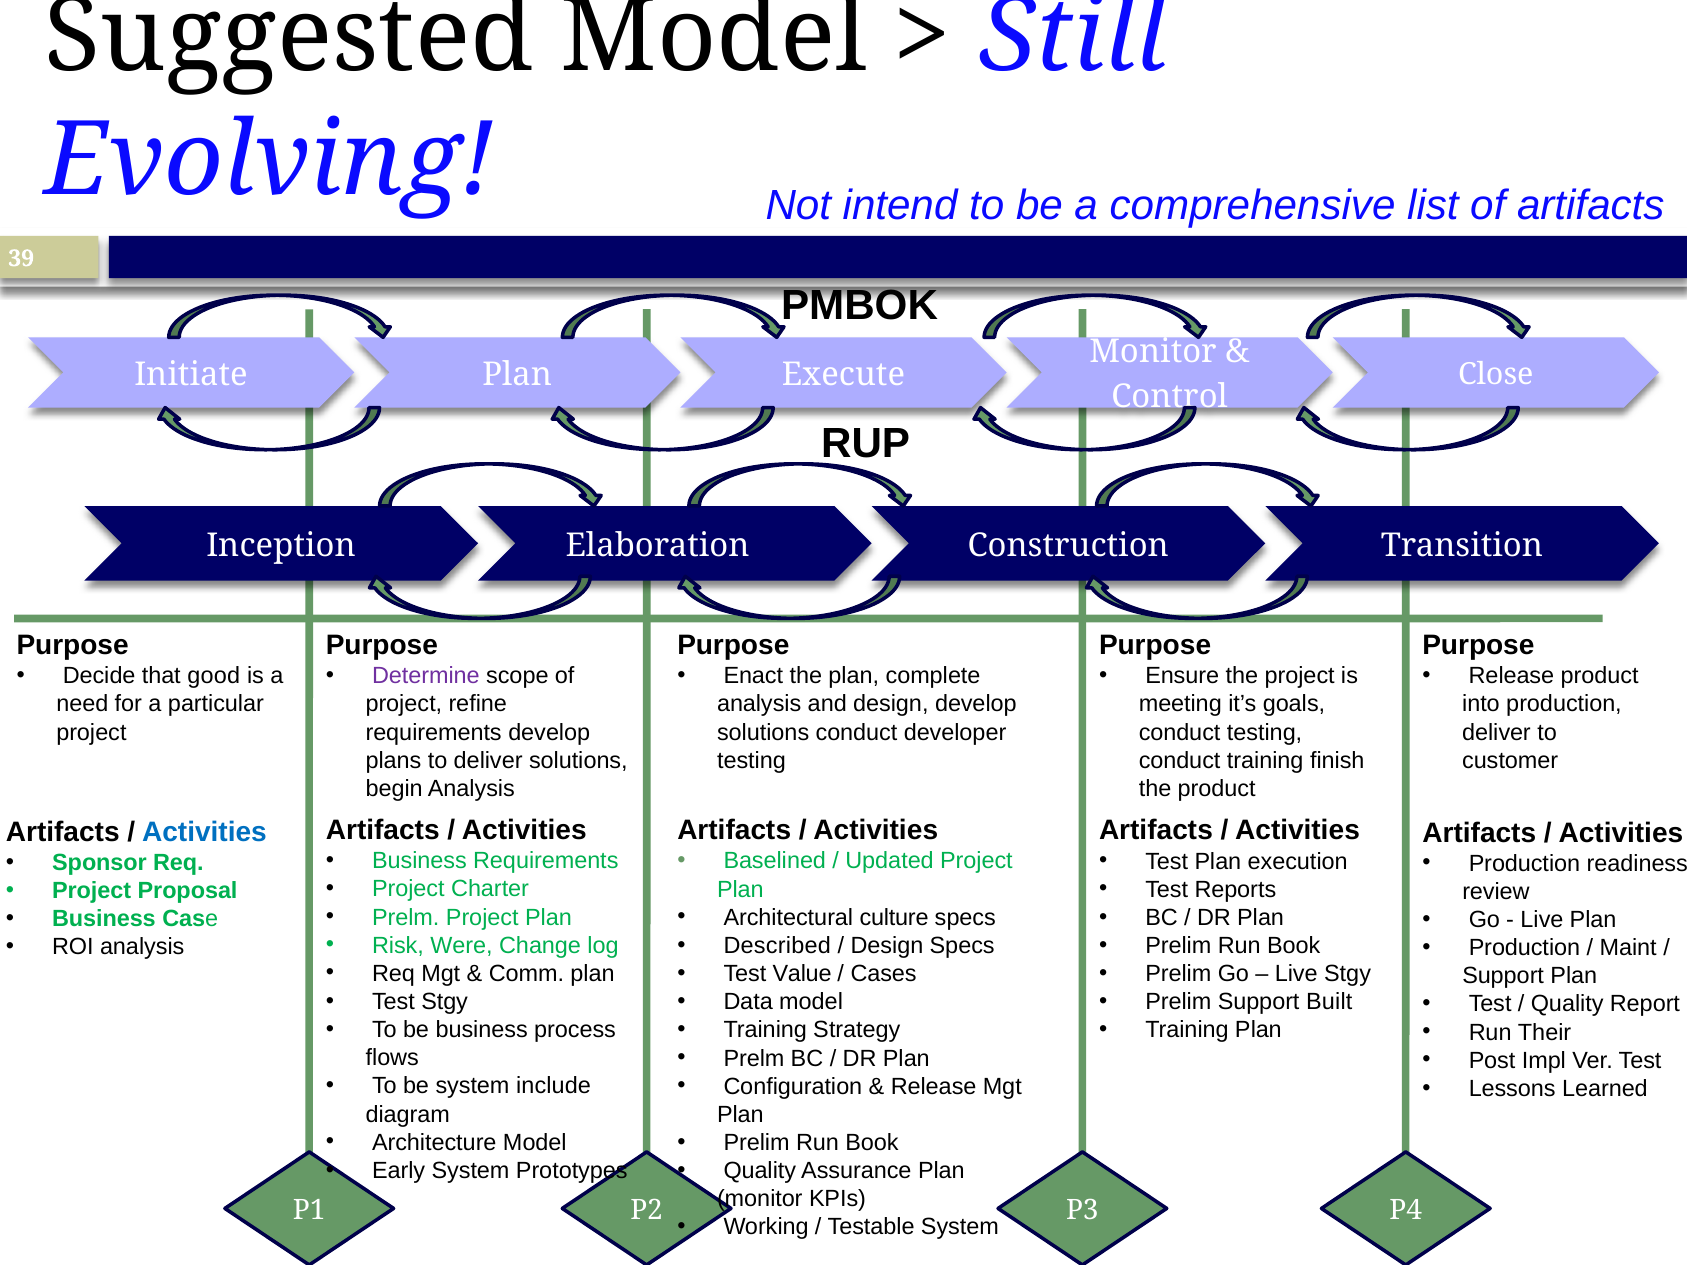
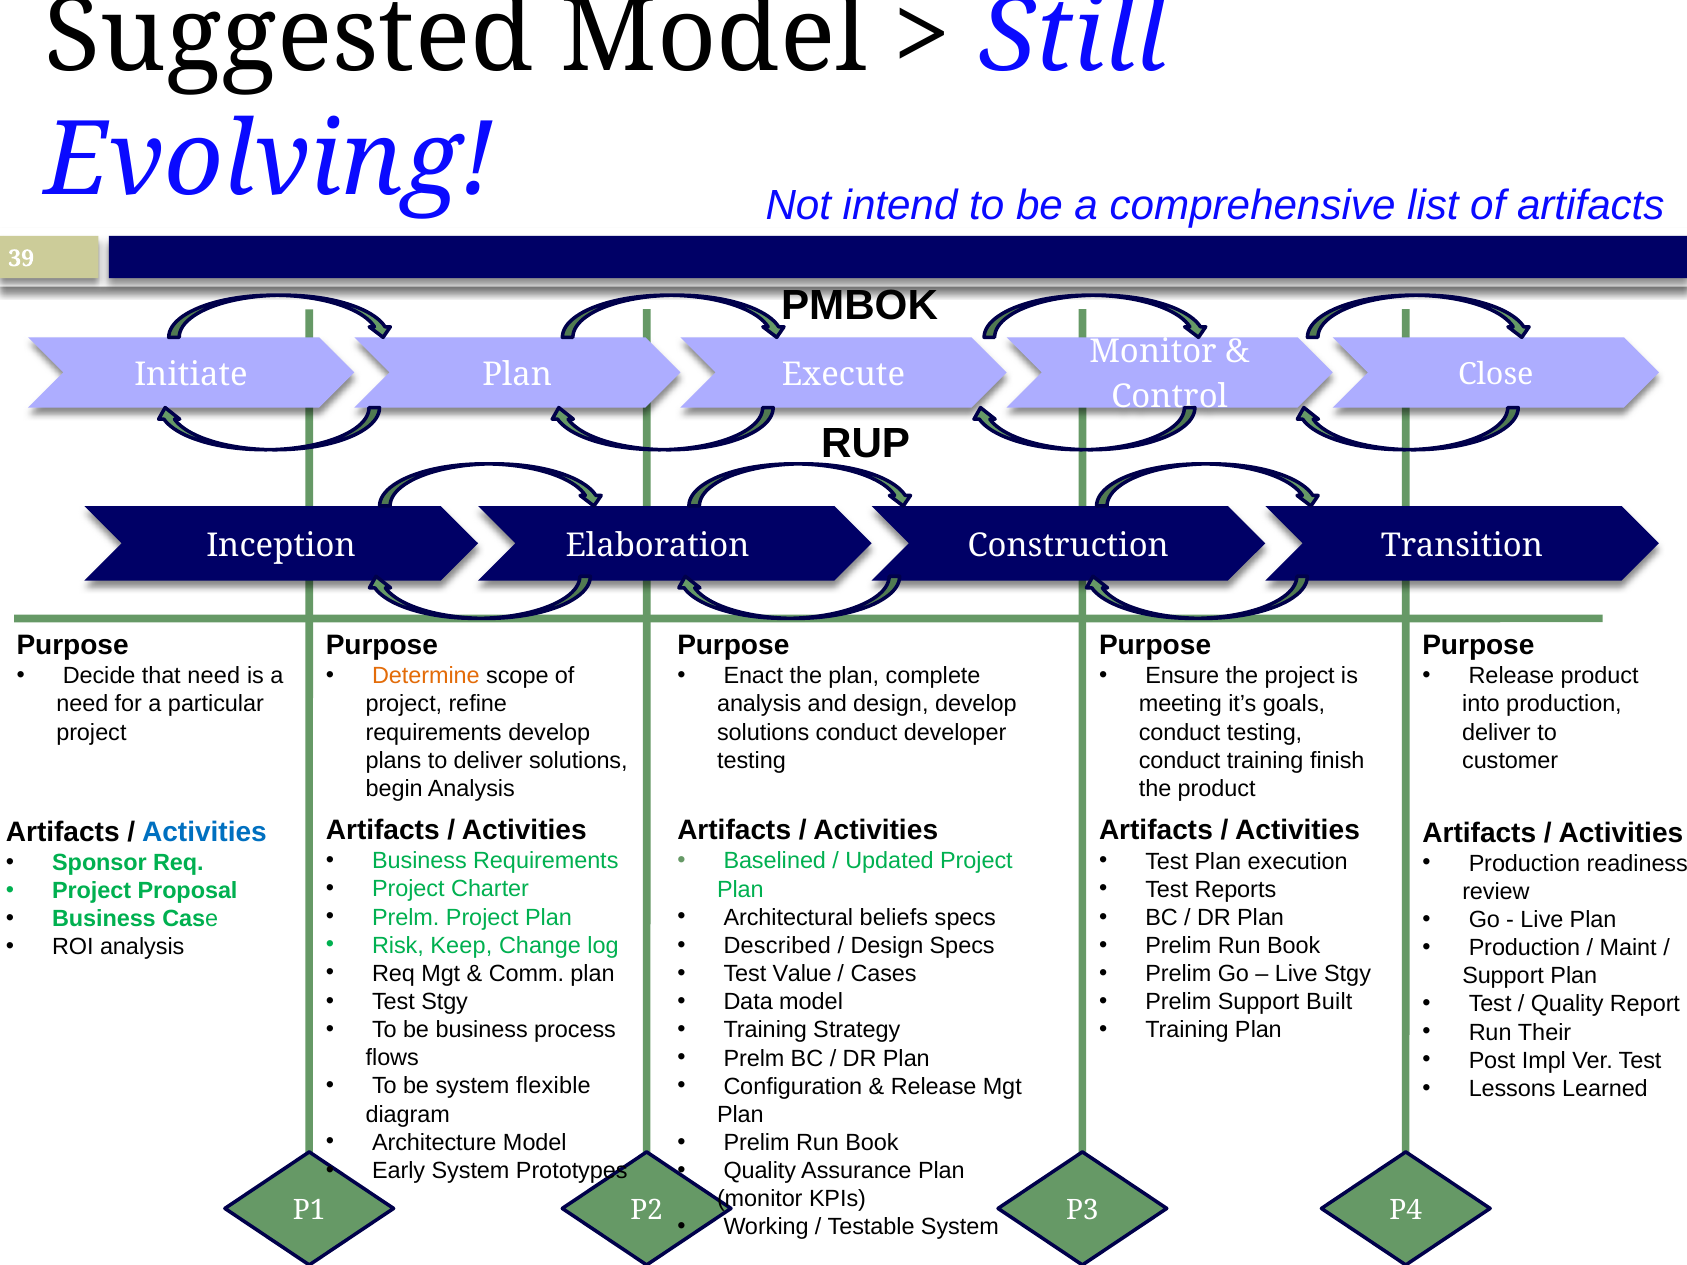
that good: good -> need (214, 676)
Determine colour: purple -> orange (426, 676)
culture: culture -> beliefs (894, 918)
Were: Were -> Keep (461, 946)
include: include -> flexible (553, 1086)
